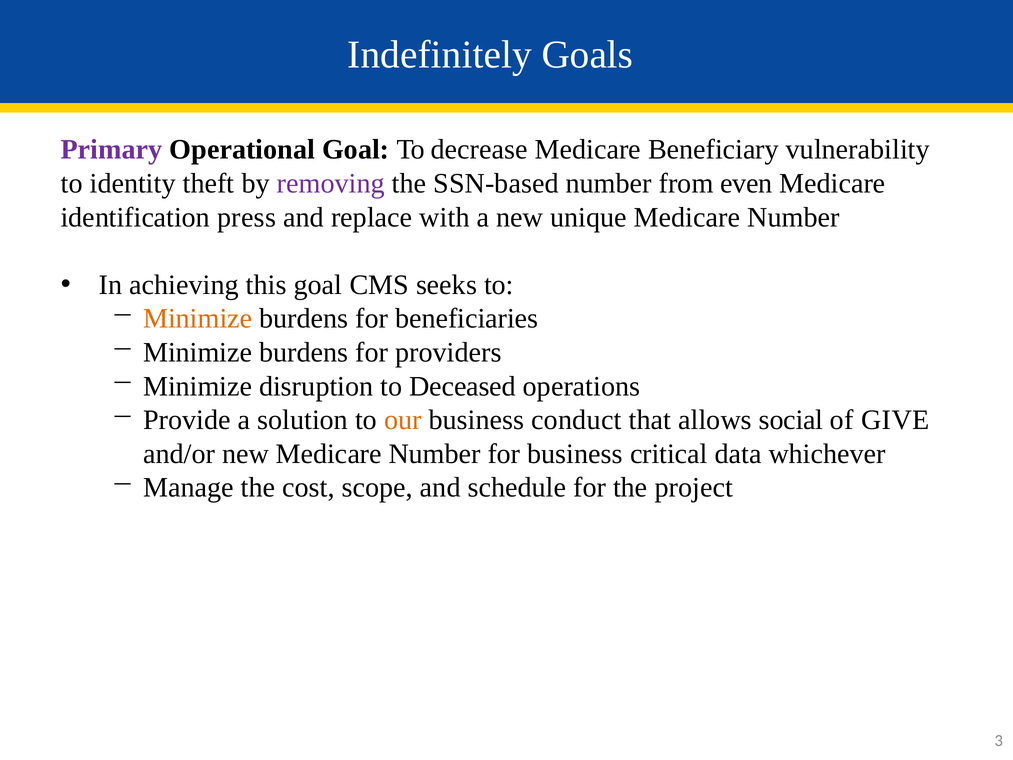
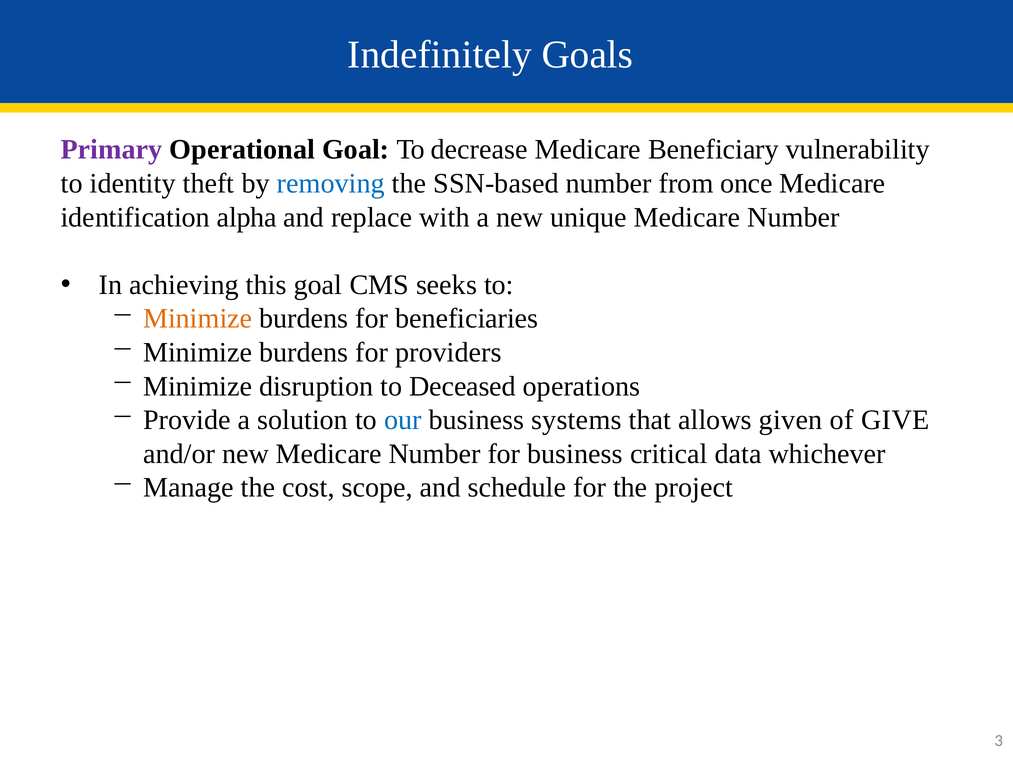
removing colour: purple -> blue (331, 183)
even: even -> once (746, 183)
press: press -> alpha (247, 217)
our colour: orange -> blue (403, 420)
conduct: conduct -> systems (576, 420)
social: social -> given (791, 420)
